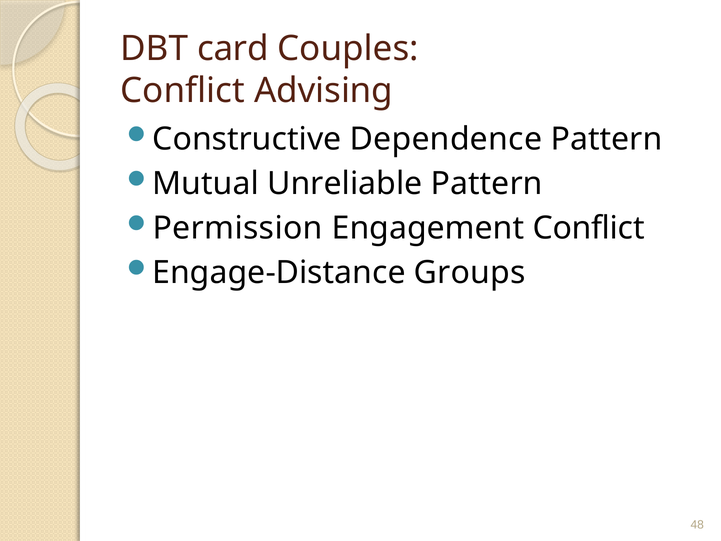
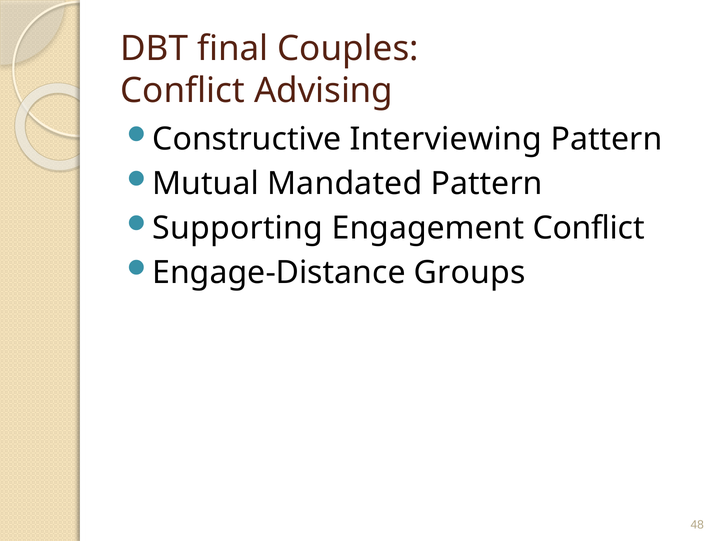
card: card -> final (233, 49)
Dependence: Dependence -> Interviewing (446, 139)
Unreliable: Unreliable -> Mandated (345, 184)
Permission: Permission -> Supporting (238, 228)
